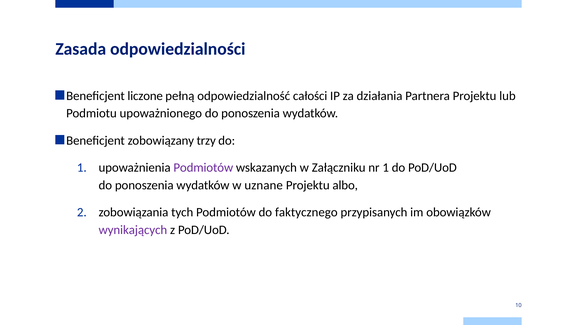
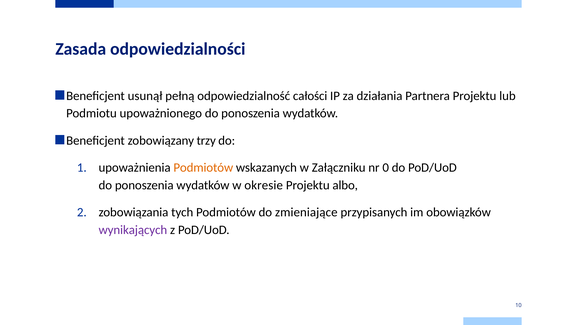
liczone: liczone -> usunął (145, 96)
Podmiotów colour: purple -> orange (203, 167)
nr 1: 1 -> 0 (386, 167)
uznane: uznane -> okresie (264, 185)
faktycznego: faktycznego -> zmieniające (306, 212)
